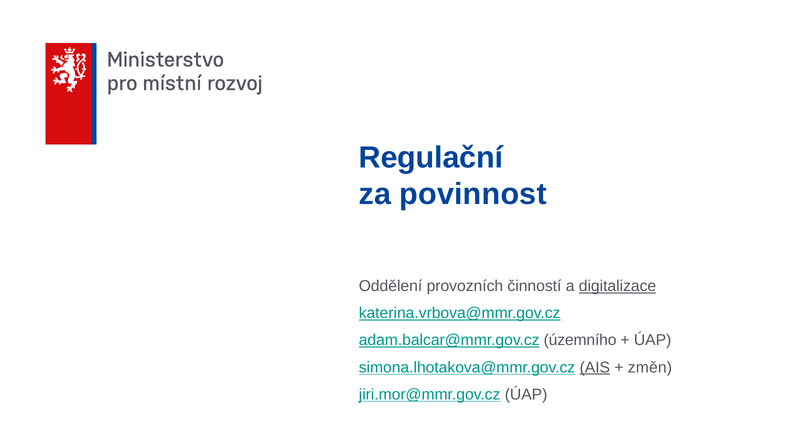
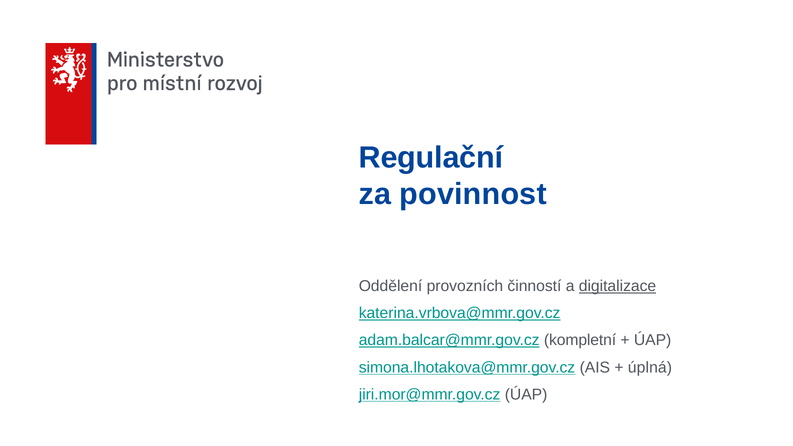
územního: územního -> kompletní (580, 340)
AIS underline: present -> none (595, 367)
změn: změn -> úplná (650, 367)
